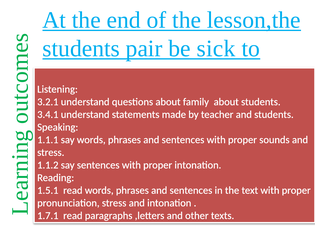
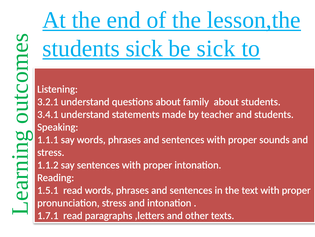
students pair: pair -> sick (144, 48)
